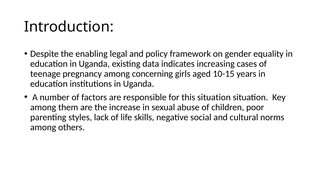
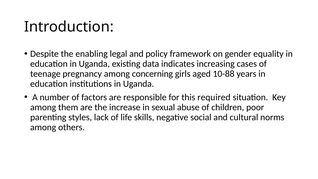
10-15: 10-15 -> 10-88 (224, 74)
this situation: situation -> required (214, 97)
